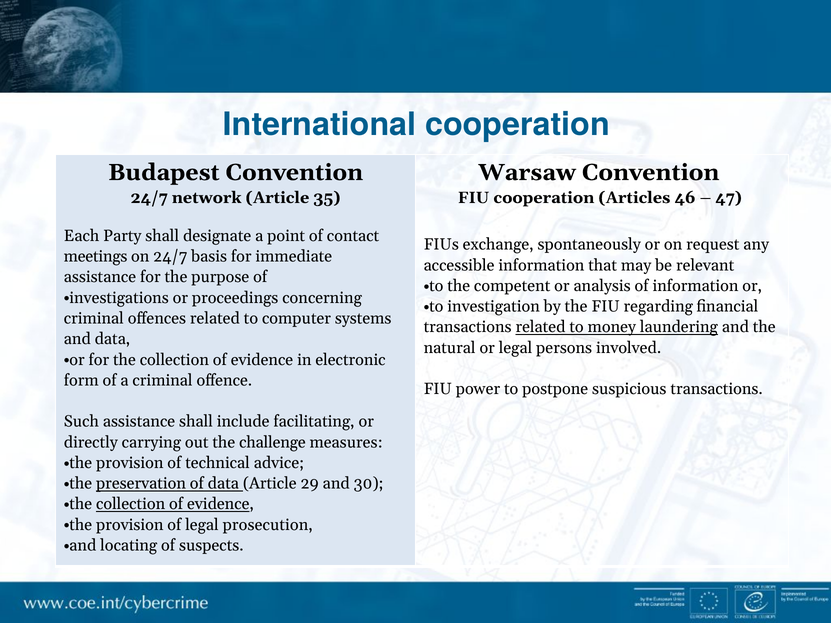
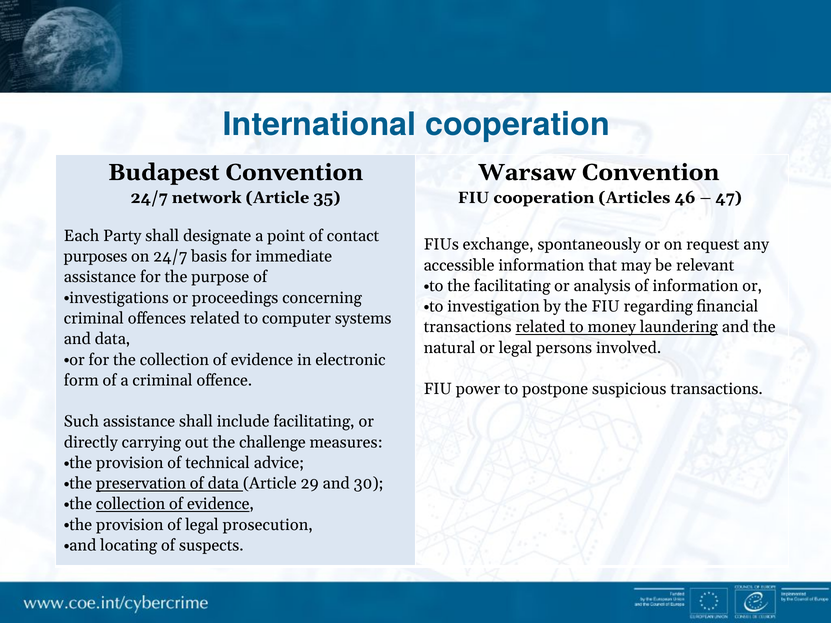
meetings: meetings -> purposes (96, 257)
the competent: competent -> facilitating (512, 286)
